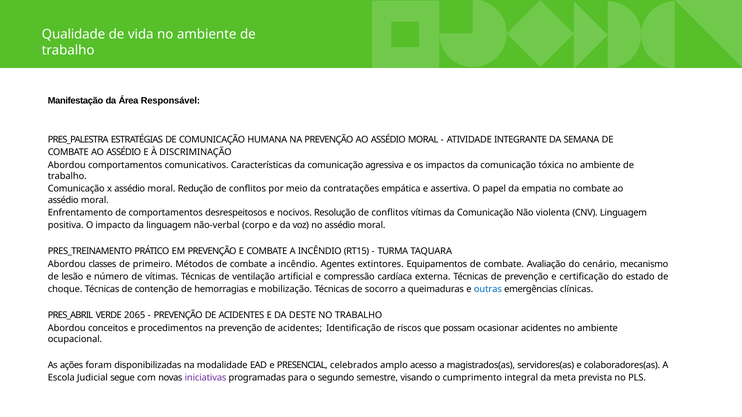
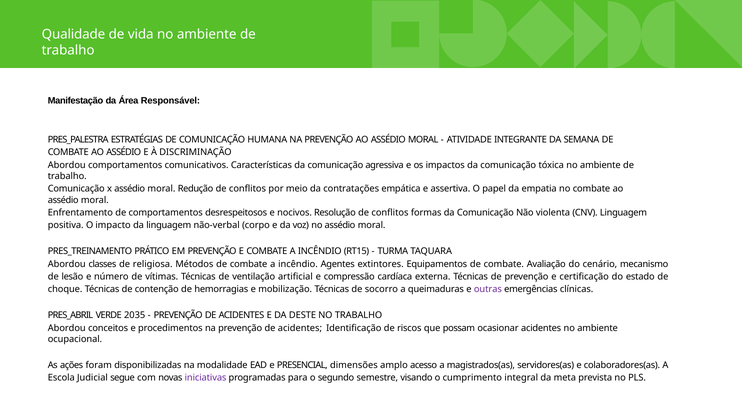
conflitos vítimas: vítimas -> formas (426, 213)
primeiro: primeiro -> religiosa (153, 264)
outras colour: blue -> purple (488, 290)
2065: 2065 -> 2035 (135, 316)
celebrados: celebrados -> dimensões (354, 365)
